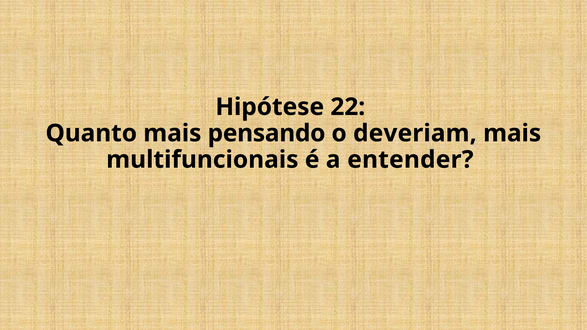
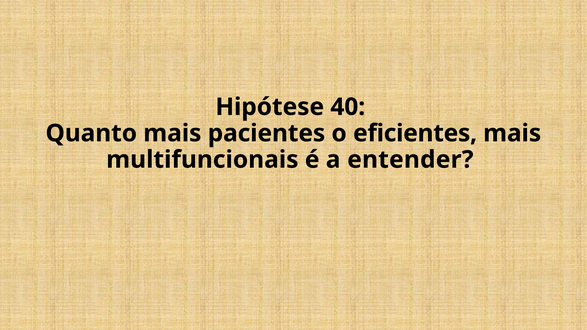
22: 22 -> 40 (348, 107)
pensando: pensando -> pacientes (266, 133)
deveriam: deveriam -> eficientes (415, 133)
